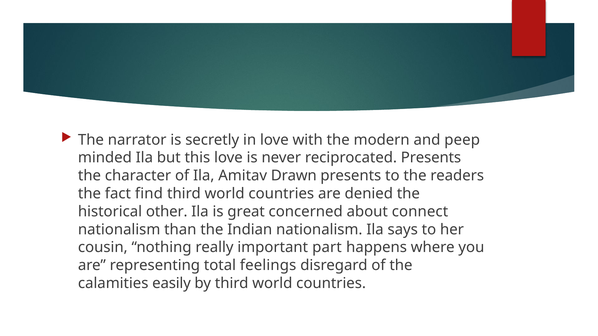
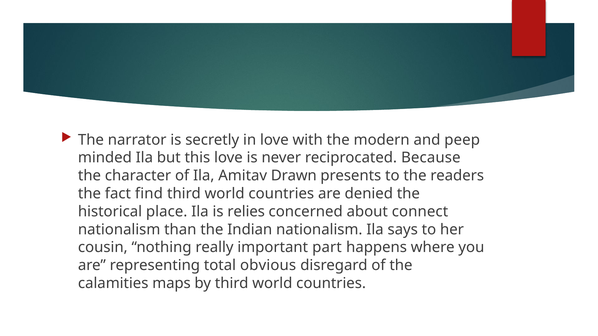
reciprocated Presents: Presents -> Because (431, 158)
other: other -> place (167, 212)
great: great -> relies (246, 212)
feelings: feelings -> obvious (268, 266)
easily: easily -> maps (172, 283)
